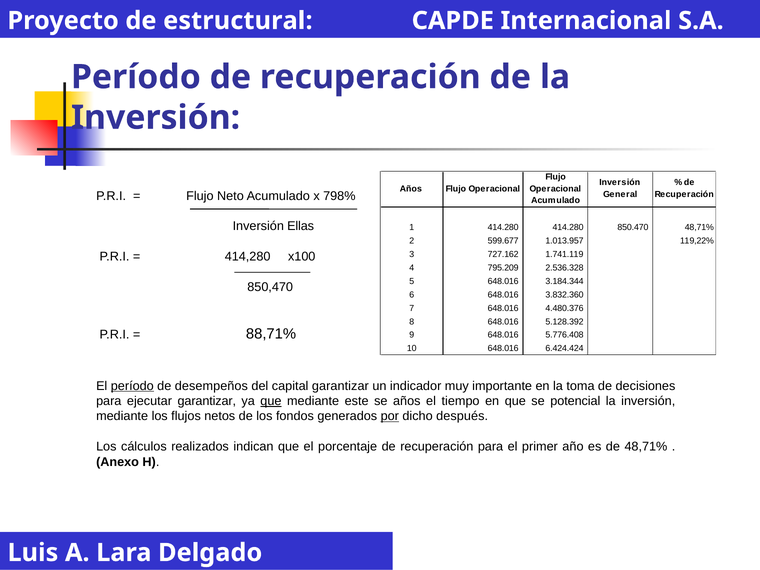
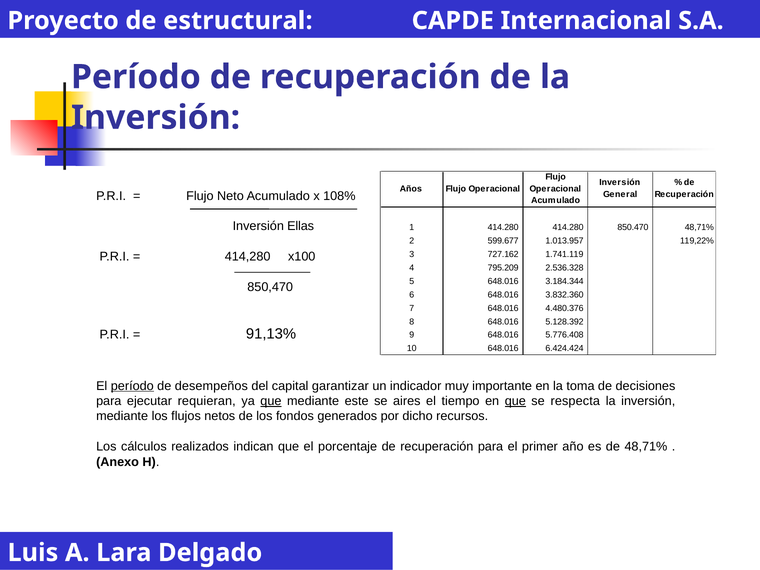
798%: 798% -> 108% (339, 196)
88,71%: 88,71% -> 91,13% (271, 334)
ejecutar garantizar: garantizar -> requieran (207, 401)
se años: años -> aires (407, 401)
que underline: none -> present (515, 401)
potencial: potencial -> respecta (575, 401)
por underline: present -> none (390, 416)
después: después -> recursos (462, 416)
